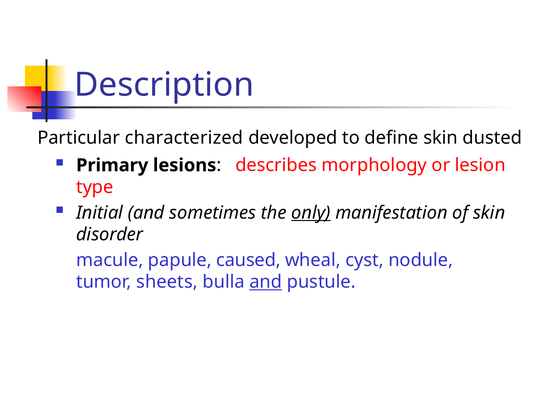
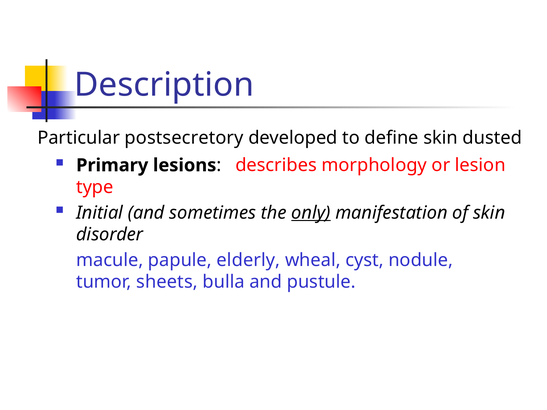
characterized: characterized -> postsecretory (184, 138)
caused: caused -> elderly (248, 260)
and underline: present -> none (266, 282)
